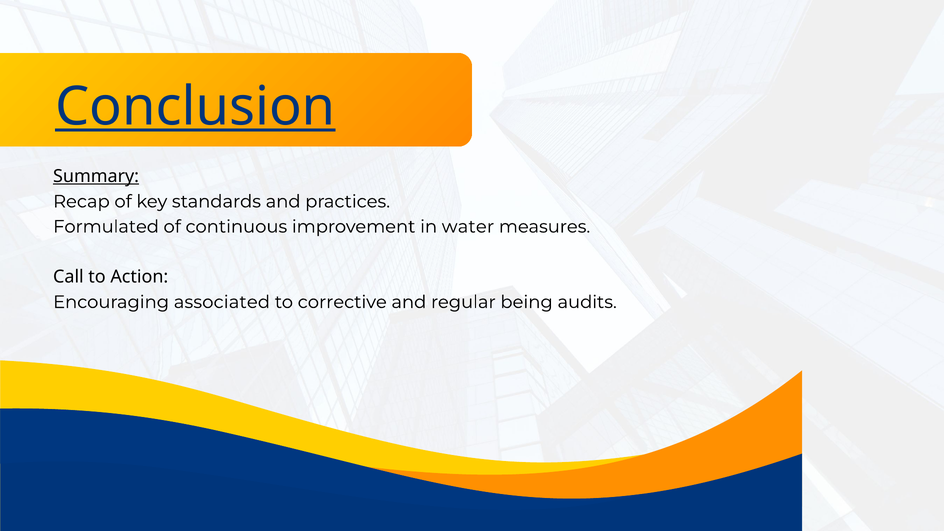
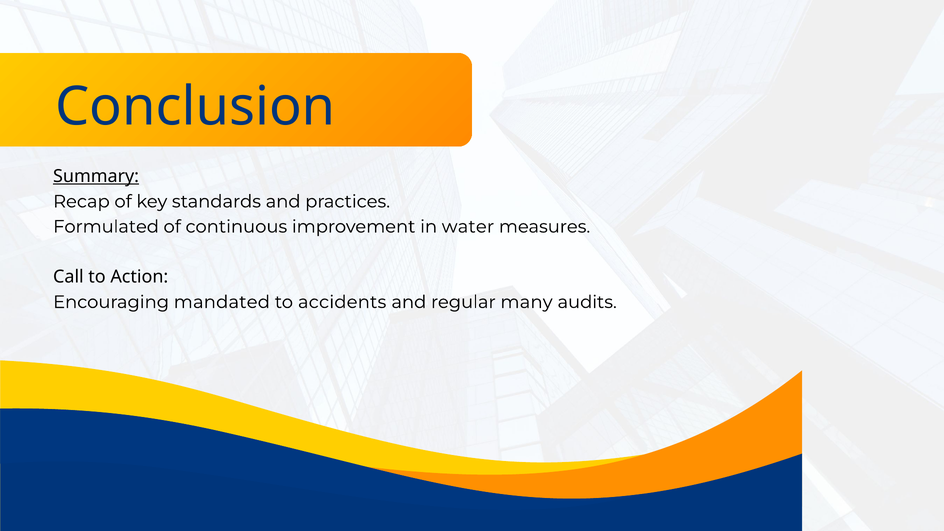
Conclusion underline: present -> none (195, 107)
associated: associated -> mandated (222, 302)
corrective: corrective -> accidents (342, 302)
being: being -> many (526, 302)
